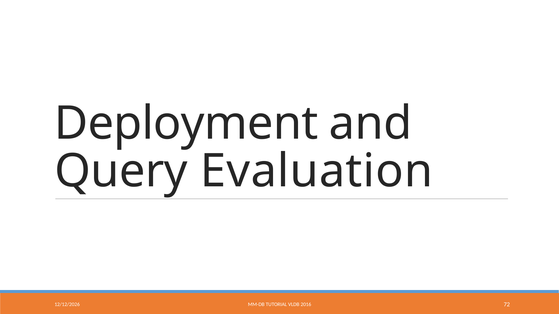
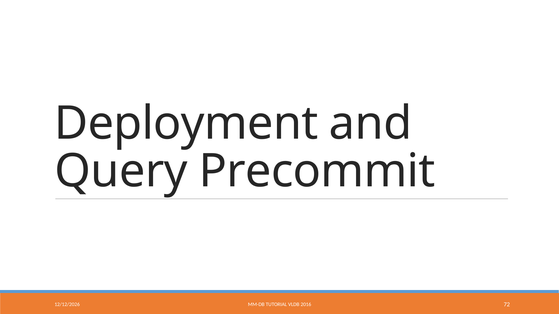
Evaluation: Evaluation -> Precommit (317, 171)
